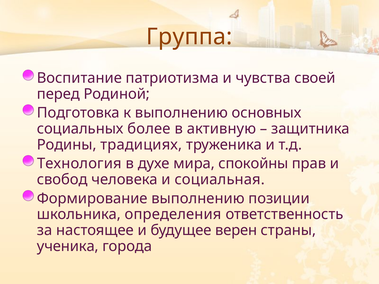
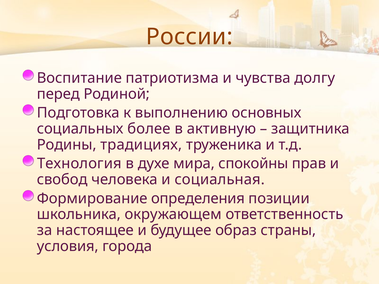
Группа: Группа -> России (189, 37)
своей: своей -> долгу (315, 78)
Формирование выполнению: выполнению -> определения (198, 199)
определения: определения -> окружающем (173, 215)
верен: верен -> образ (236, 230)
ученика: ученика -> условия (68, 246)
